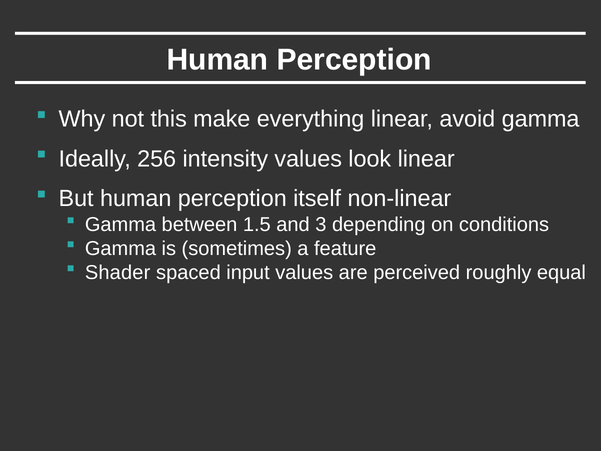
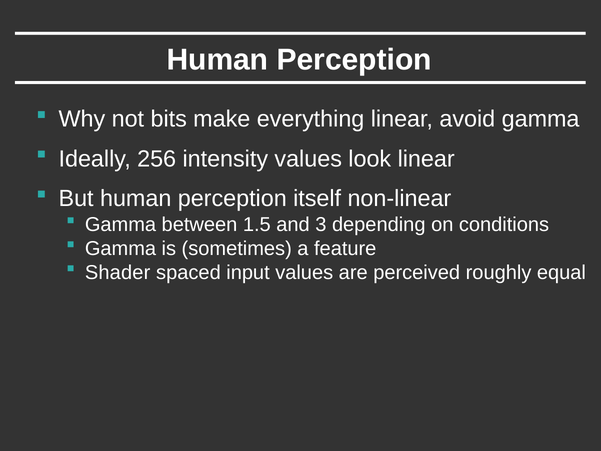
this: this -> bits (169, 119)
